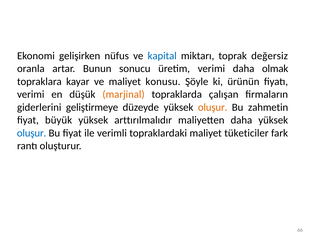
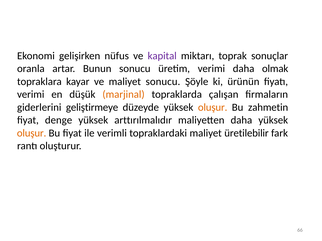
kapital colour: blue -> purple (162, 56)
değersiz: değersiz -> sonuçlar (270, 56)
maliyet konusu: konusu -> sonucu (163, 82)
büyük: büyük -> denge (59, 120)
oluşur colour: blue -> orange (32, 133)
tüketiciler: tüketiciler -> üretilebilir (247, 133)
